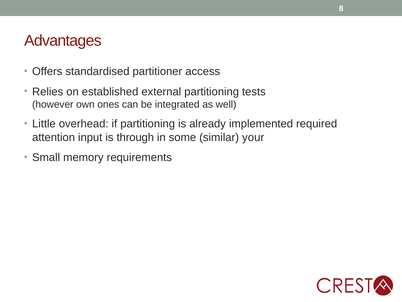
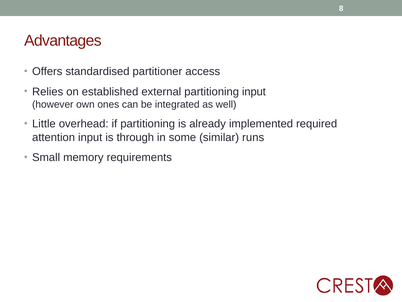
partitioning tests: tests -> input (254, 92)
your: your -> runs (253, 137)
